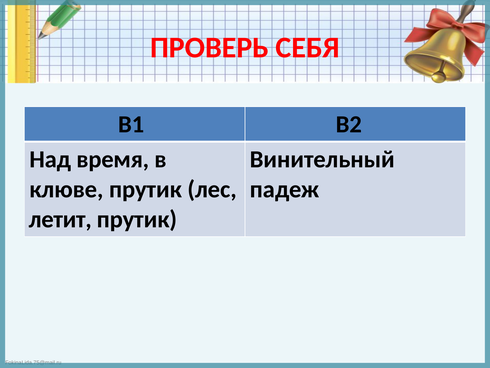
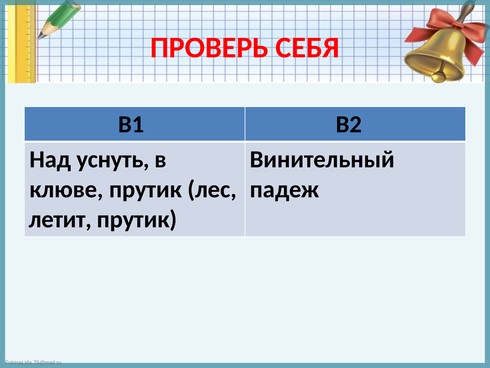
время: время -> уснуть (113, 159)
